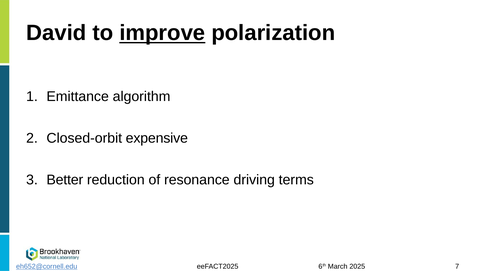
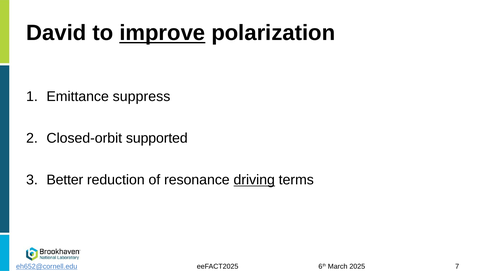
algorithm: algorithm -> suppress (142, 97)
expensive: expensive -> supported (157, 138)
driving underline: none -> present (254, 180)
